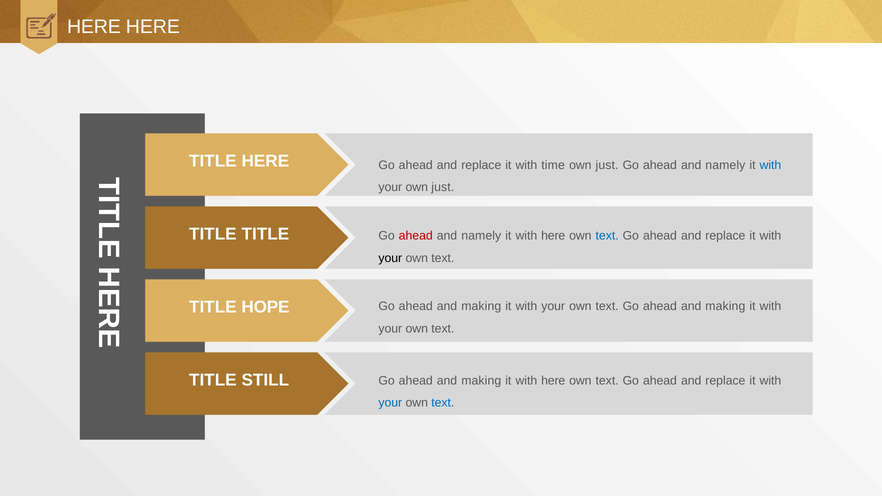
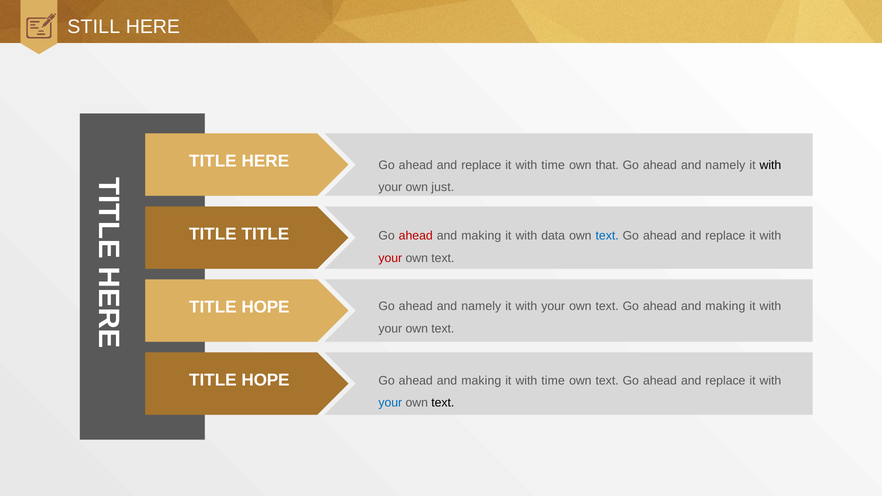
HERE: HERE -> STILL (94, 27)
just: just -> that (607, 165)
with colour: blue -> black (770, 165)
namely: namely -> making (481, 236)
here: here -> data (553, 236)
your colour: black -> red (390, 258)
making: making -> namely (481, 307)
STILL: STILL -> HOPE (265, 380)
here: here -> time (553, 381)
text colour: blue -> black (443, 403)
